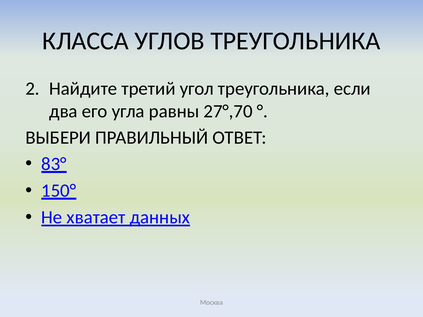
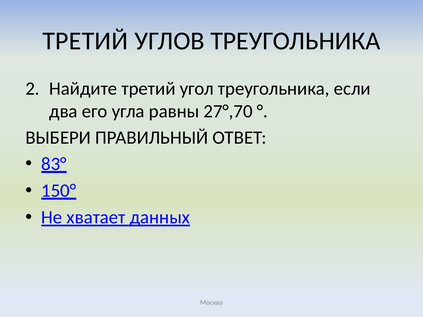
КЛАССА: КЛАССА -> ТРЕТИЙ (85, 41)
